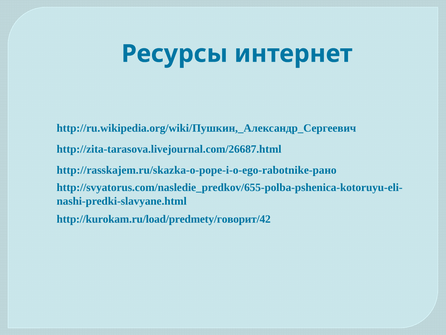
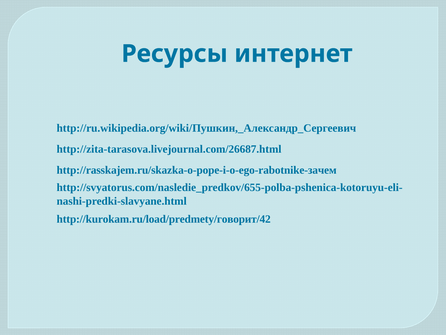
http://rasskajem.ru/skazka-o-pope-i-o-ego-rabotnike-рано: http://rasskajem.ru/skazka-o-pope-i-o-ego-rabotnike-рано -> http://rasskajem.ru/skazka-o-pope-i-o-ego-rabotnike-зачем (197, 170)
